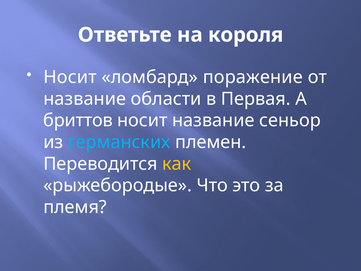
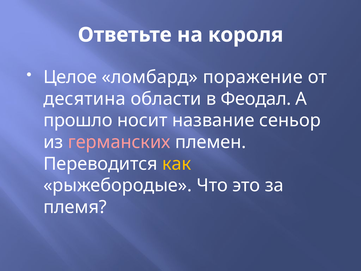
Носит: Носит -> Целое (70, 77)
название: название -> десятина (85, 99)
Первая: Первая -> Феодал (256, 99)
бриттов: бриттов -> прошло (78, 120)
германских colour: light blue -> pink (119, 142)
